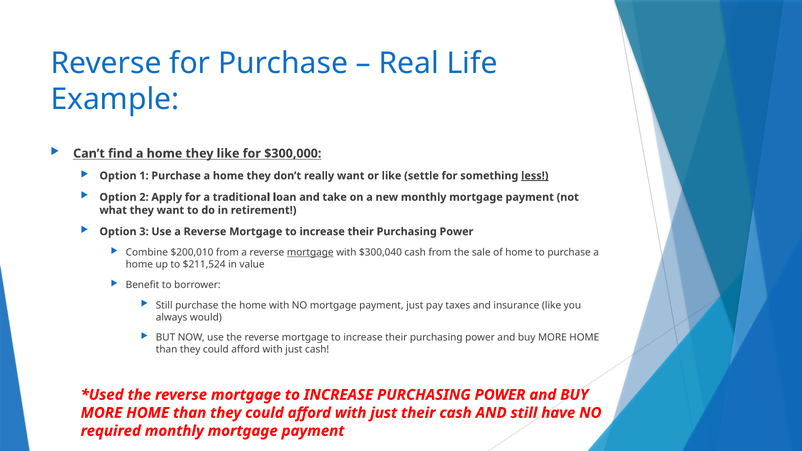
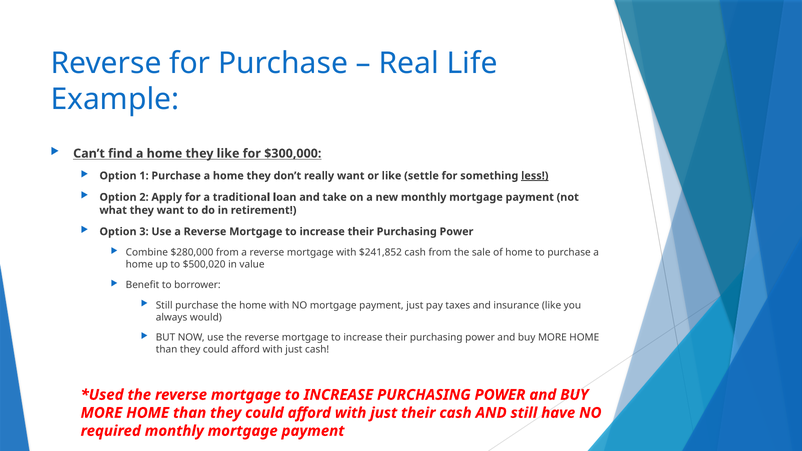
$200,010: $200,010 -> $280,000 (192, 253)
mortgage underline: present -> none (310, 253)
$300,040: $300,040 -> $241,852 (380, 253)
$211,524: $211,524 -> $500,020 (204, 265)
